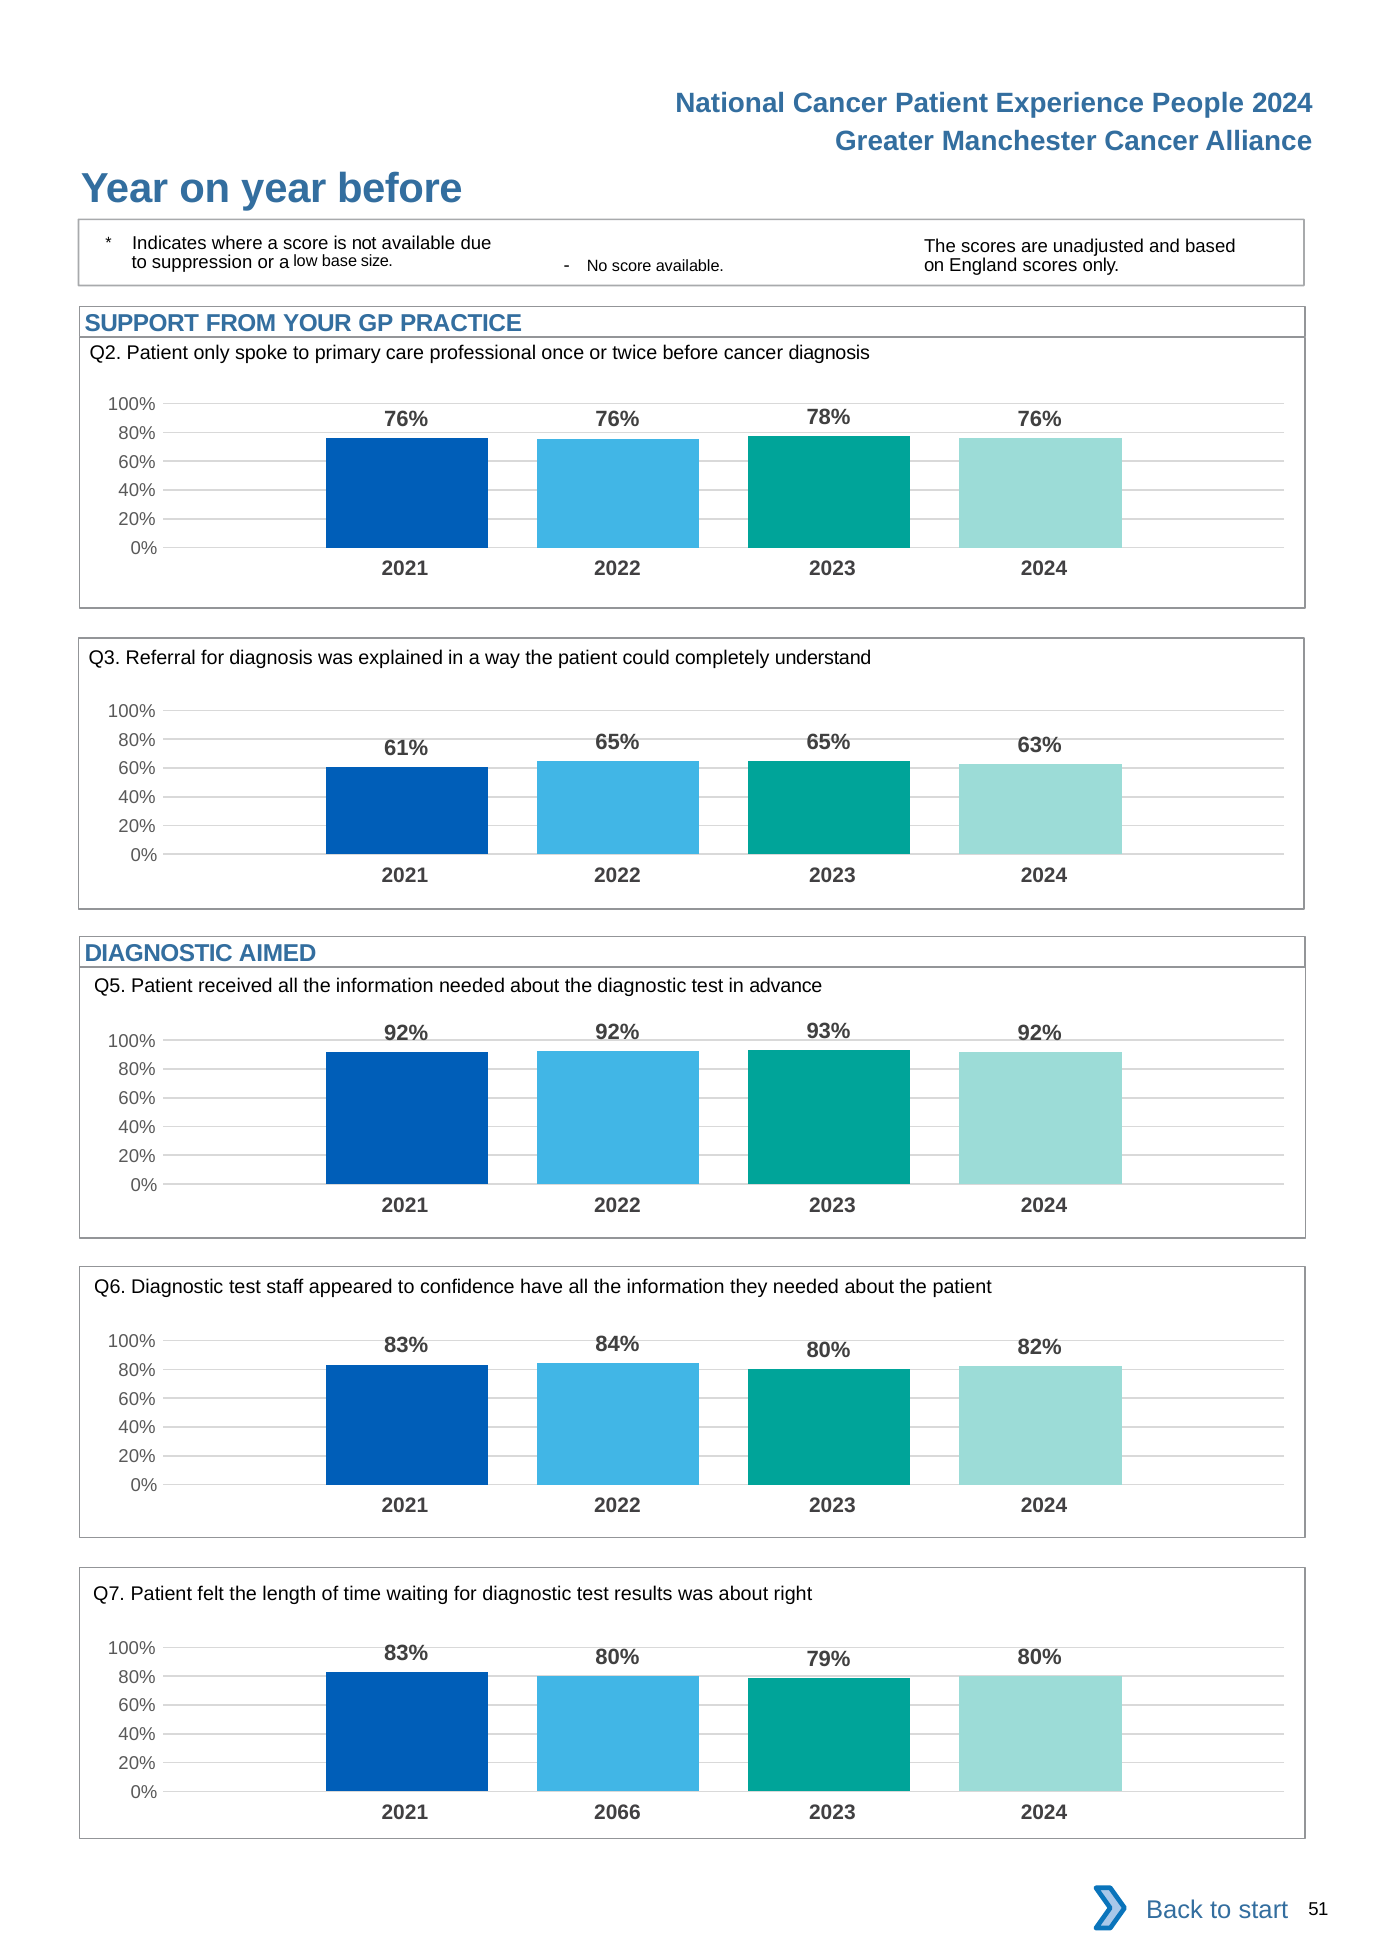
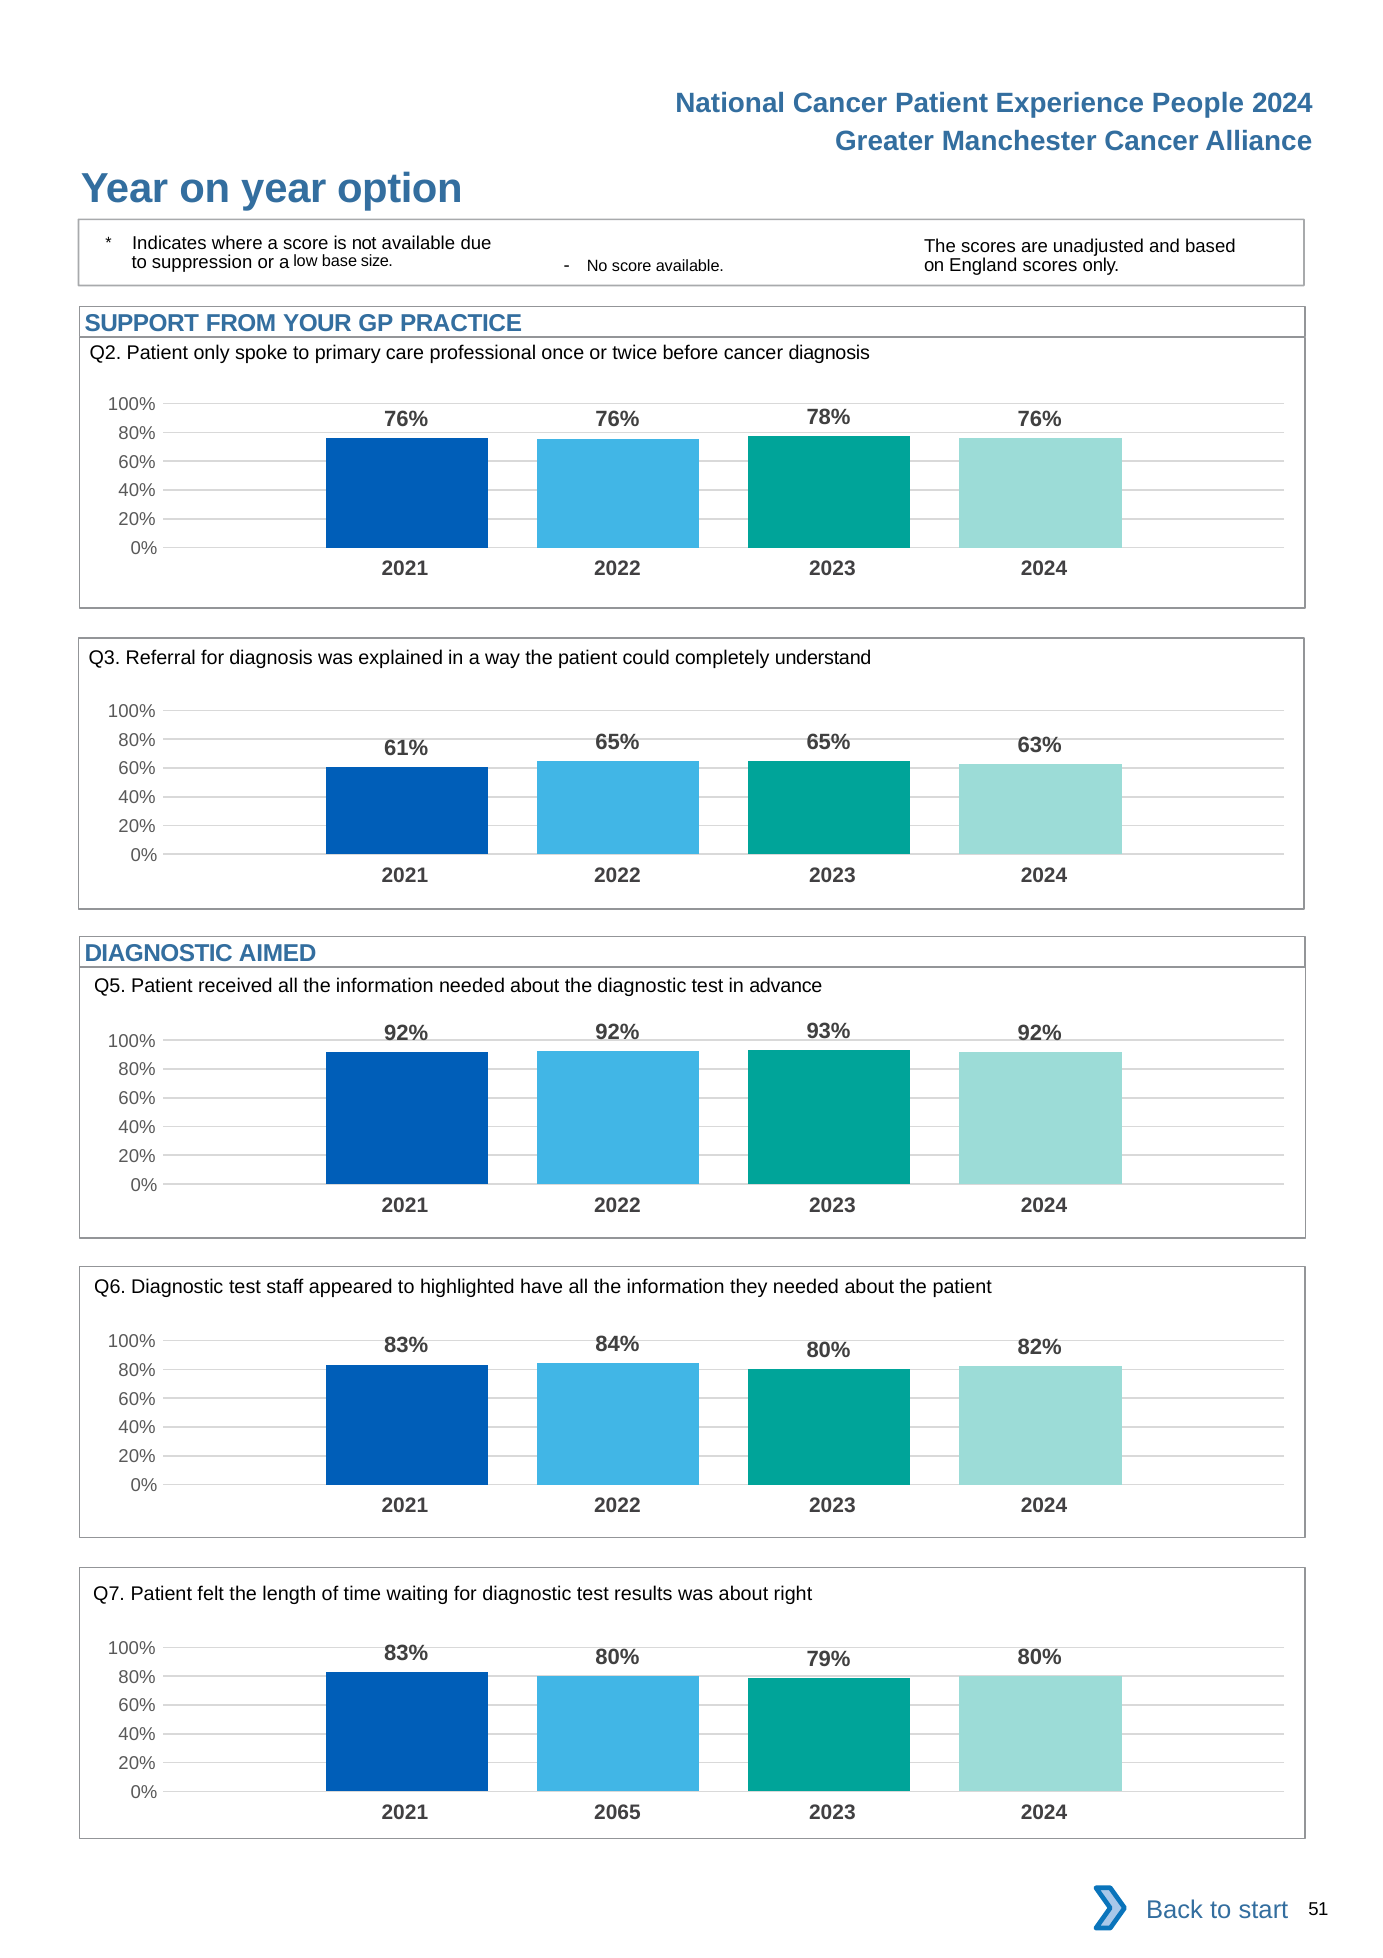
year before: before -> option (400, 189)
confidence: confidence -> highlighted (467, 1286)
2066: 2066 -> 2065 (617, 1812)
